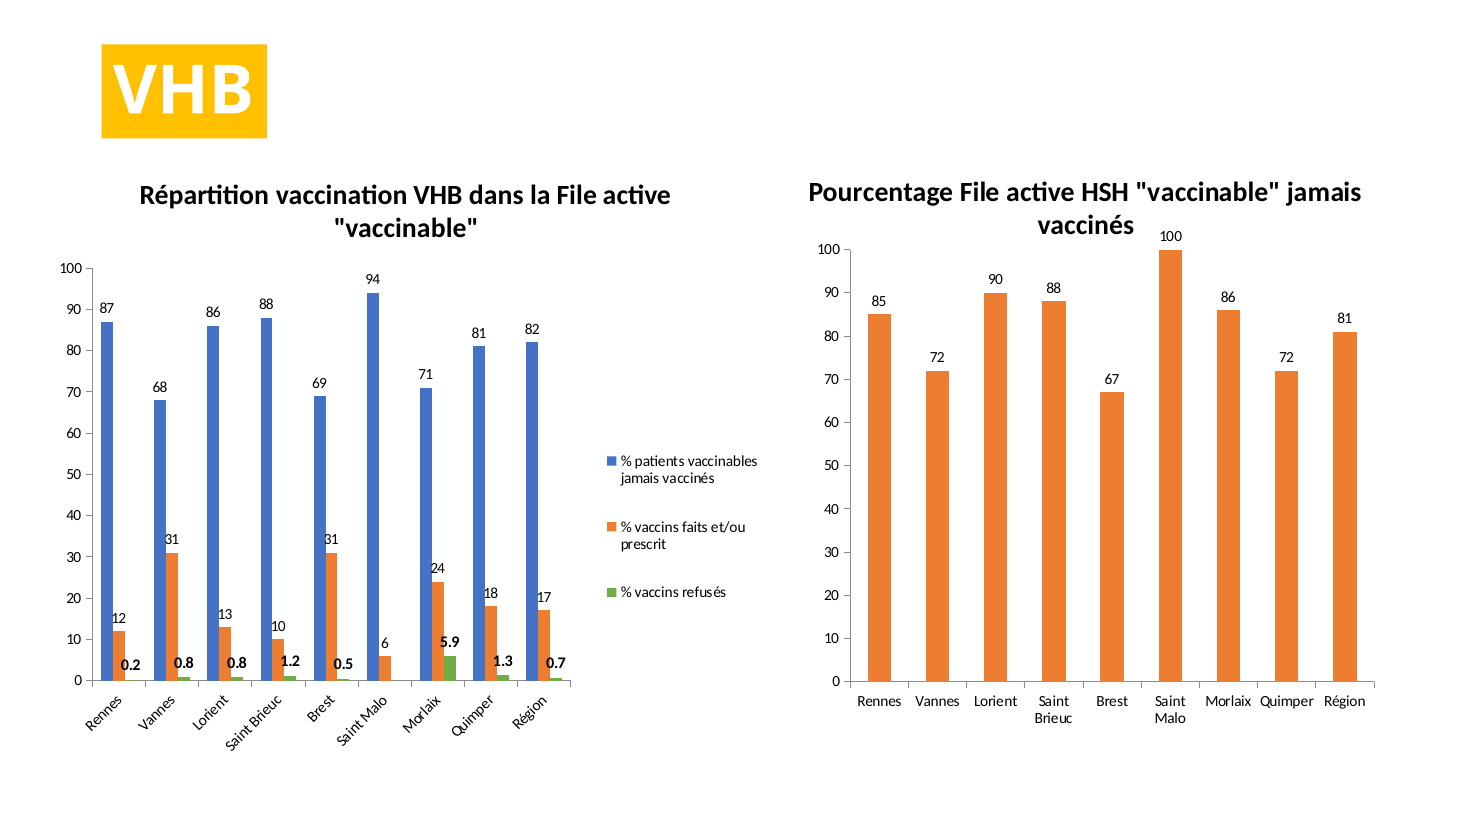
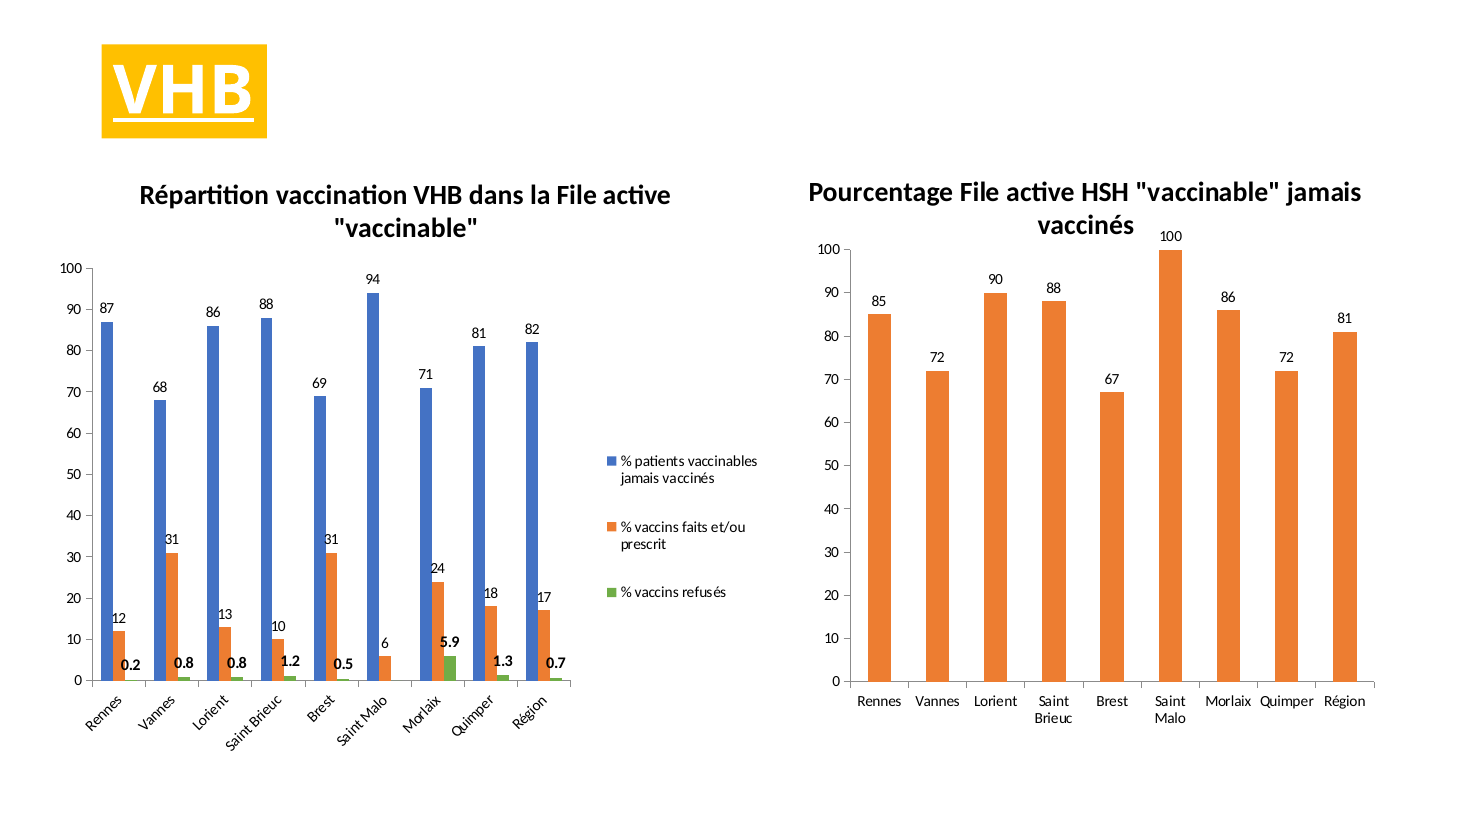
VHB underline: none -> present (183, 91)
